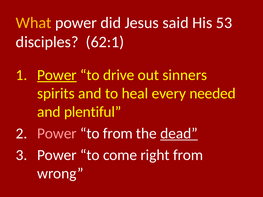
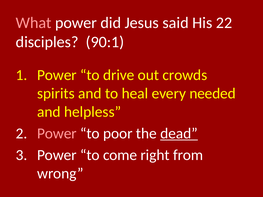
What colour: yellow -> pink (34, 23)
53: 53 -> 22 (224, 23)
62:1: 62:1 -> 90:1 (105, 42)
Power underline: present -> none (57, 75)
sinners: sinners -> crowds (185, 75)
plentiful: plentiful -> helpless (93, 112)
to from: from -> poor (118, 134)
